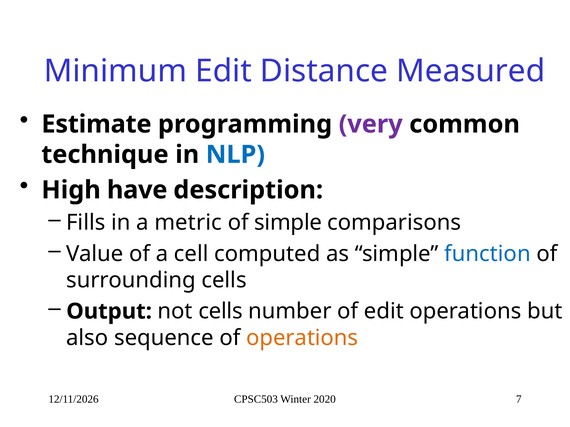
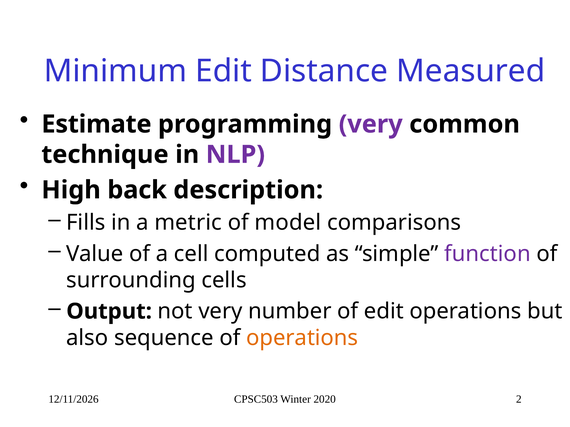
NLP colour: blue -> purple (235, 155)
have: have -> back (137, 190)
of simple: simple -> model (288, 223)
function colour: blue -> purple (487, 254)
not cells: cells -> very (220, 312)
7: 7 -> 2 (519, 400)
